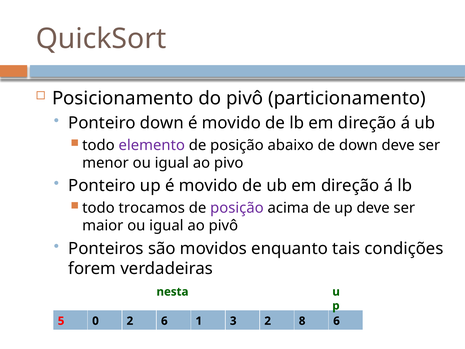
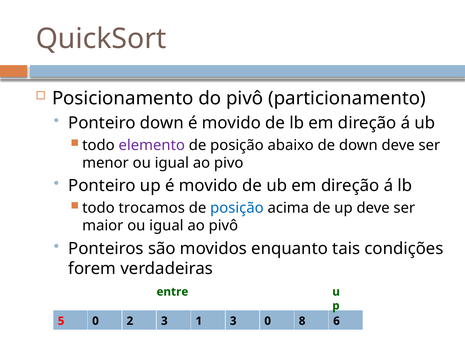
posição colour: purple -> blue (237, 208)
nesta: nesta -> entre (172, 292)
2 6: 6 -> 3 (164, 321)
3 2: 2 -> 0 (268, 321)
